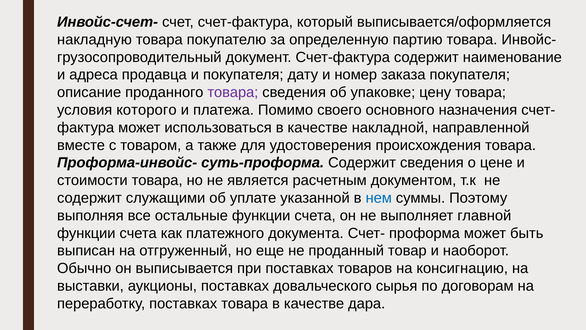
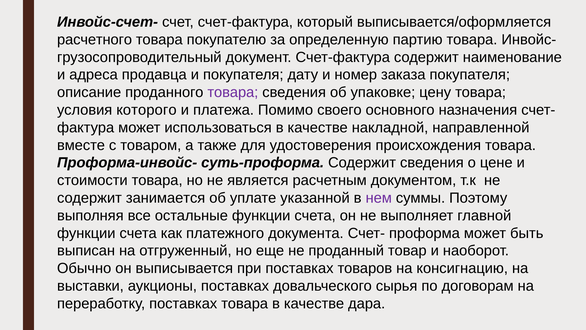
накладную: накладную -> расчетного (95, 40)
служащими: служащими -> занимается (166, 198)
нем colour: blue -> purple (379, 198)
